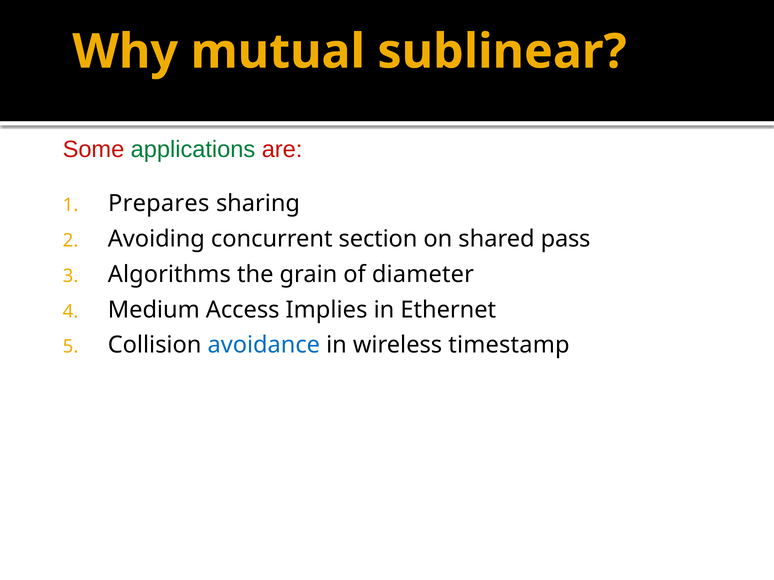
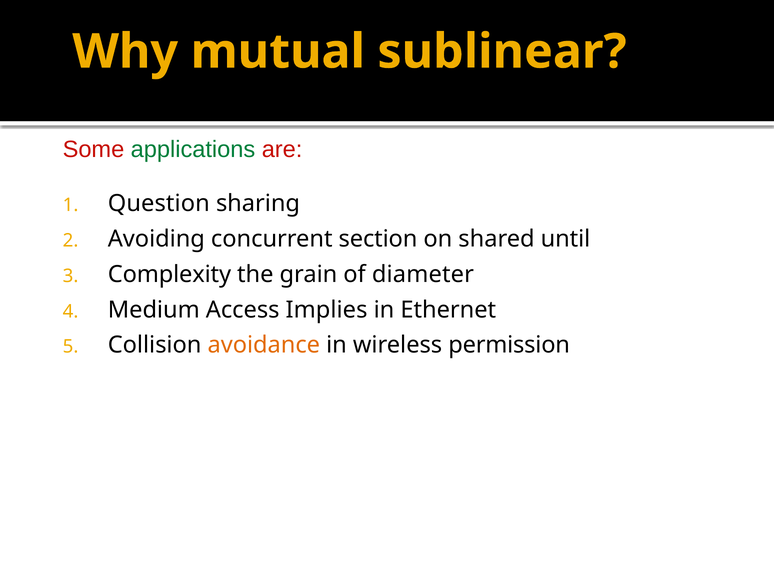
Prepares: Prepares -> Question (159, 204)
pass: pass -> until (566, 239)
Algorithms: Algorithms -> Complexity (169, 275)
avoidance colour: blue -> orange (264, 345)
timestamp: timestamp -> permission (509, 345)
